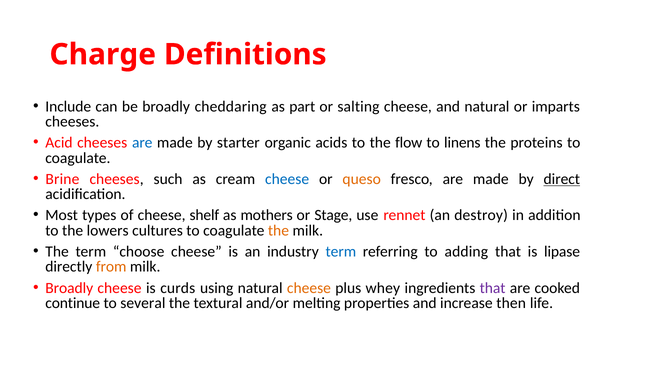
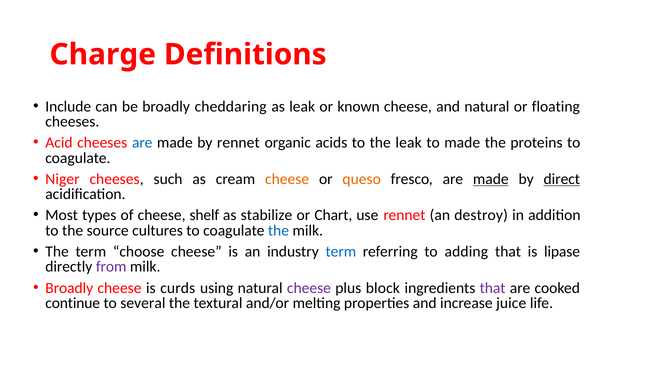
as part: part -> leak (302, 107)
salting: salting -> known (359, 107)
imparts: imparts -> floating (556, 107)
by starter: starter -> rennet (238, 143)
the flow: flow -> leak (409, 143)
to linens: linens -> made (462, 143)
Brine: Brine -> Niger (62, 179)
cheese colour: blue -> orange (287, 179)
made underline: none -> present (491, 179)
mothers: mothers -> stabilize (267, 215)
Stage: Stage -> Chart (333, 215)
lowers: lowers -> source (108, 231)
the colour: orange -> blue (278, 231)
from colour: orange -> purple (111, 267)
cheese colour: orange -> purple (309, 288)
whey: whey -> block (383, 288)
then: then -> juice (511, 303)
